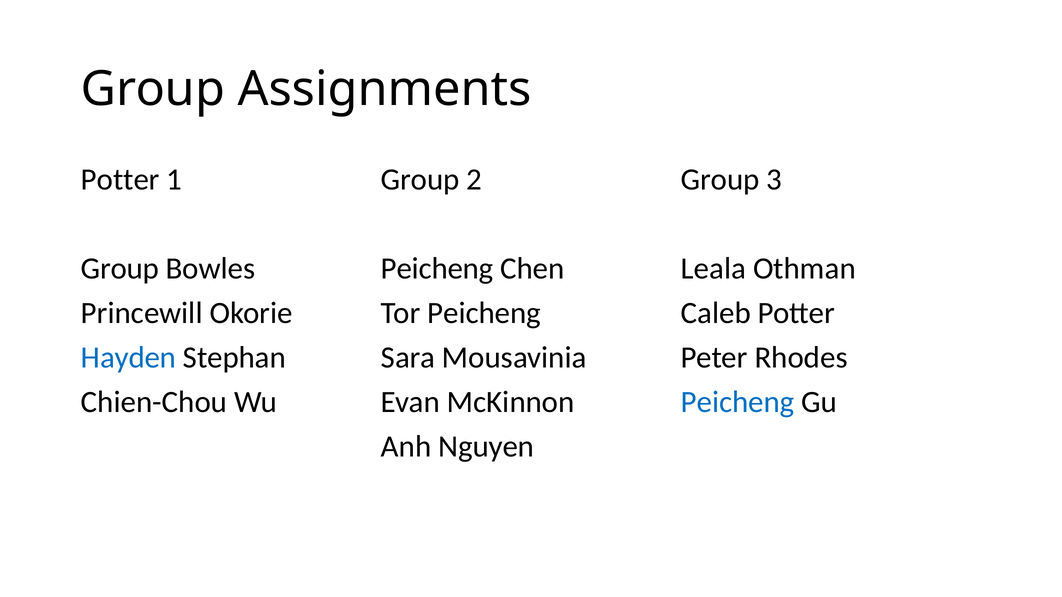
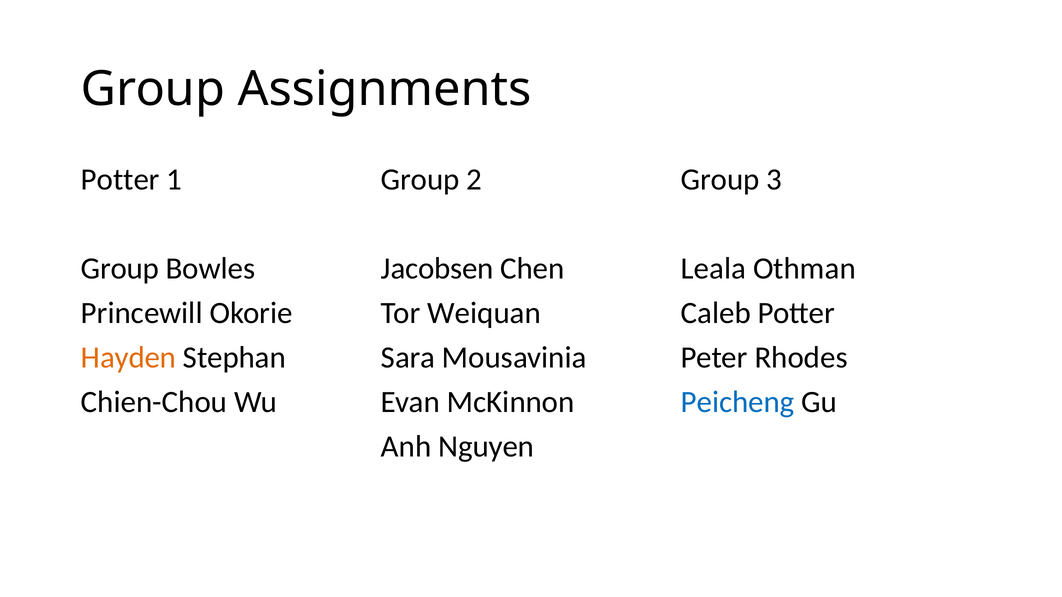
Peicheng: Peicheng -> Jacobsen (437, 269)
Tor Peicheng: Peicheng -> Weiquan (484, 313)
Hayden colour: blue -> orange (129, 358)
